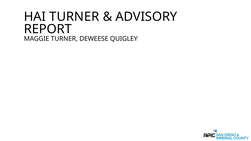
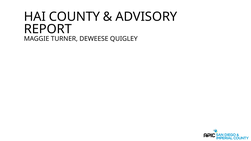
HAI TURNER: TURNER -> COUNTY (74, 17)
